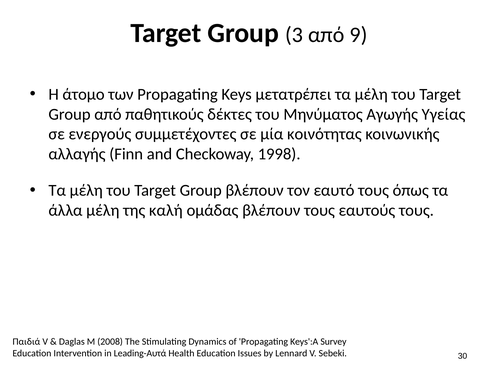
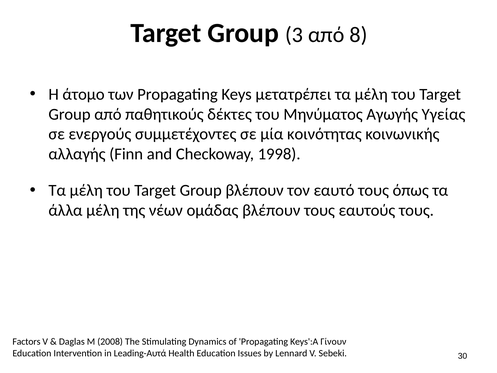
9: 9 -> 8 (358, 35)
καλή: καλή -> νέων (166, 210)
Παιδιά: Παιδιά -> Factors (26, 341)
Survey: Survey -> Γίνουν (333, 341)
